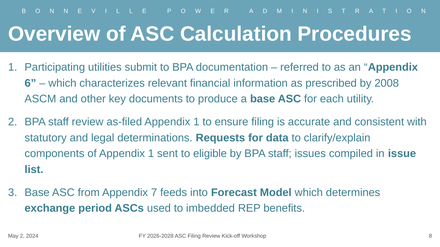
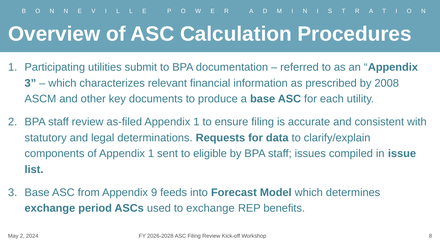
6: 6 -> 3 (30, 83)
7: 7 -> 9 (154, 193)
to imbedded: imbedded -> exchange (210, 209)
